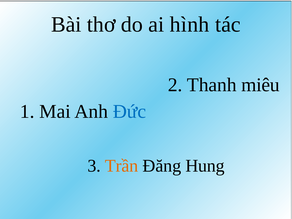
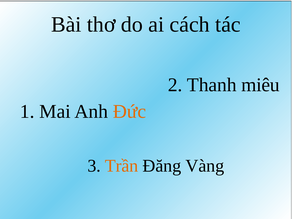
hình: hình -> cách (190, 24)
Đức colour: blue -> orange (129, 111)
Hung: Hung -> Vàng (205, 166)
